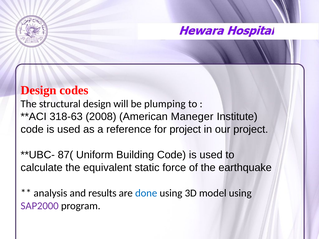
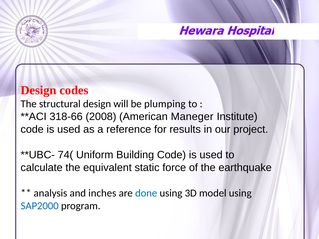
318-63: 318-63 -> 318-66 (66, 117)
for project: project -> results (185, 130)
87(: 87( -> 74( (65, 155)
results: results -> inches (102, 193)
SAP2000 colour: purple -> blue (40, 206)
